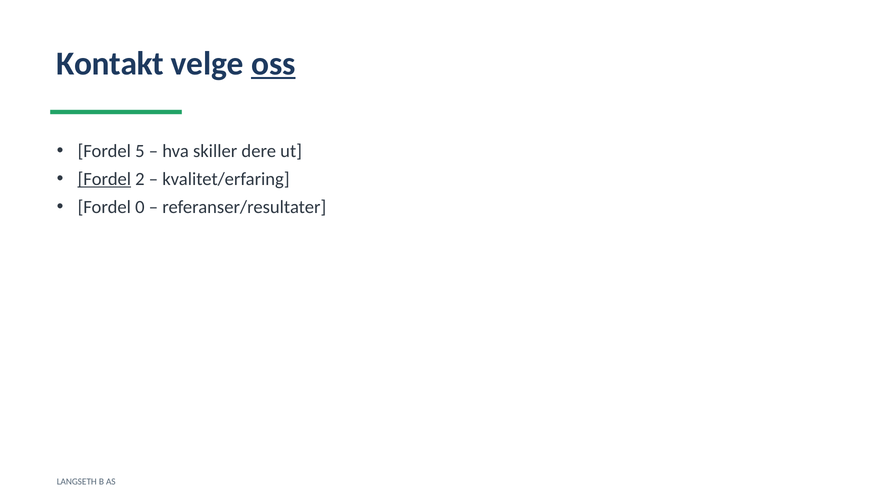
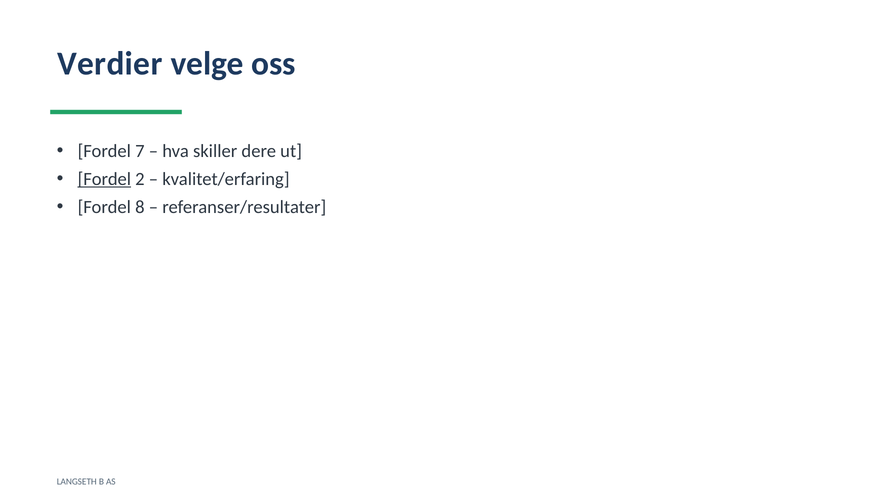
Kontakt: Kontakt -> Verdier (110, 64)
oss underline: present -> none (273, 64)
5: 5 -> 7 (140, 151)
0: 0 -> 8 (140, 207)
